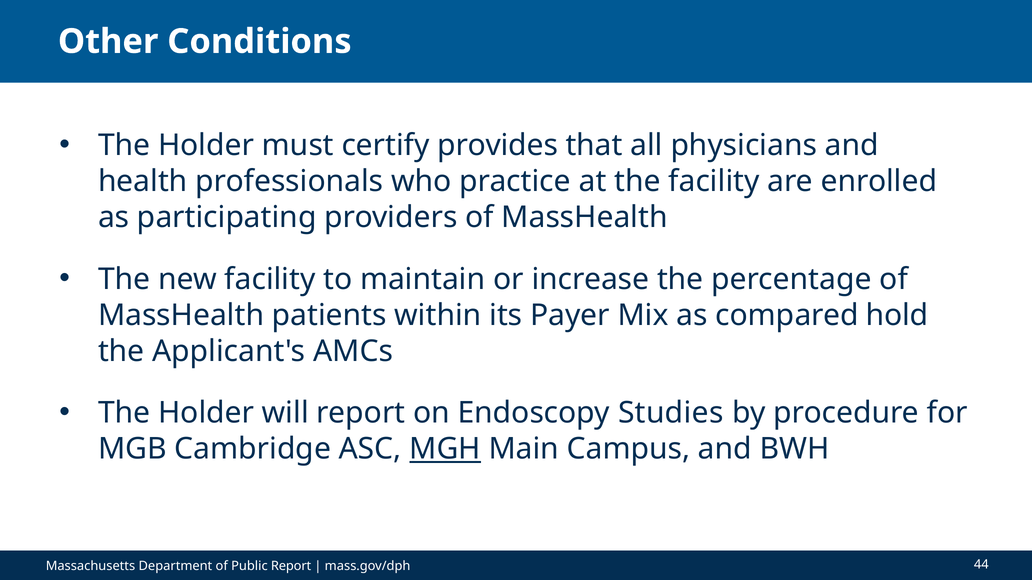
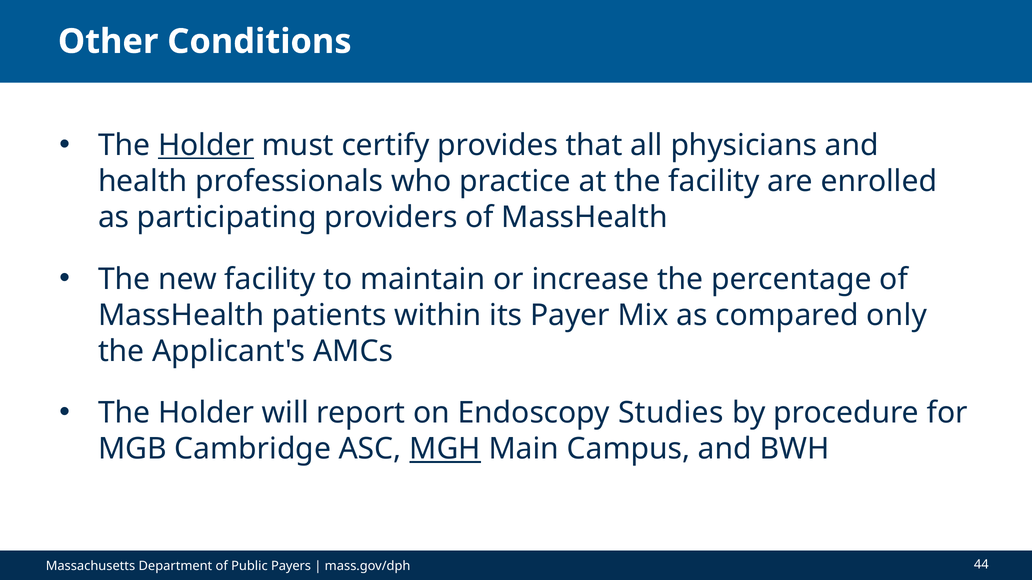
Holder underline: none -> present (206, 145)
hold: hold -> only (897, 315)
Report: Report -> Payers (291, 566)
